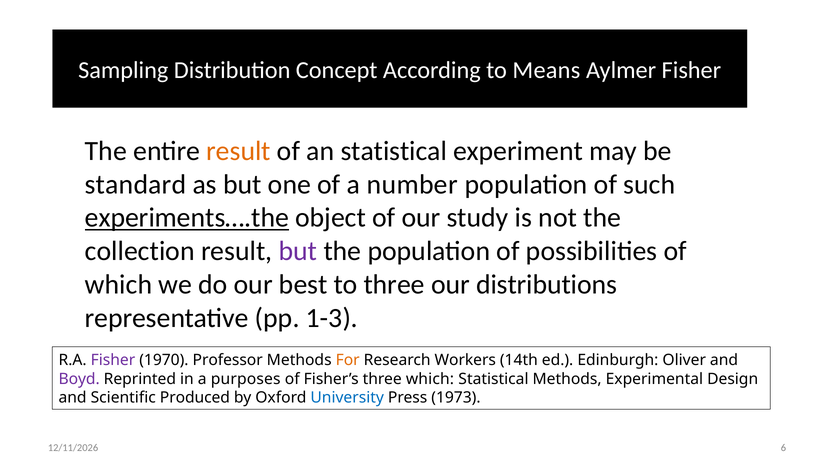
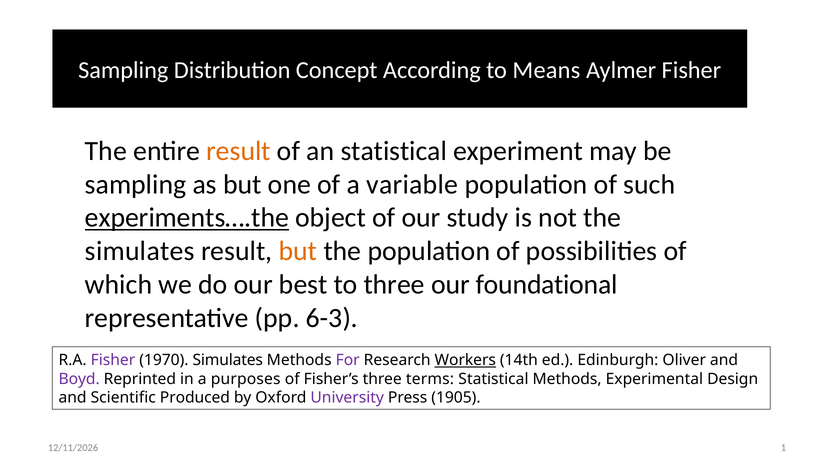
standard: standard -> sampling (136, 184)
number: number -> variable (412, 184)
collection: collection -> simulates (140, 251)
but colour: purple -> orange (298, 251)
distributions: distributions -> foundational (547, 285)
1-3: 1-3 -> 6-3 (332, 318)
1970 Professor: Professor -> Simulates (228, 360)
For colour: orange -> purple (348, 360)
Workers underline: none -> present (465, 360)
three which: which -> terms (430, 379)
University colour: blue -> purple (347, 398)
1973: 1973 -> 1905 (456, 398)
6: 6 -> 1 (783, 448)
